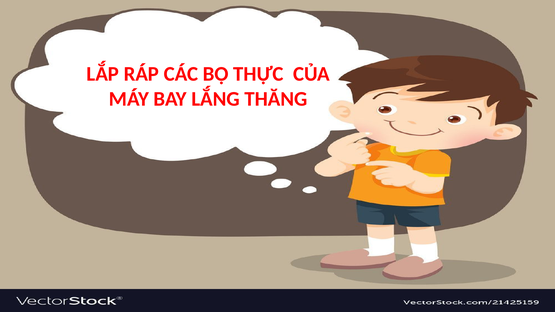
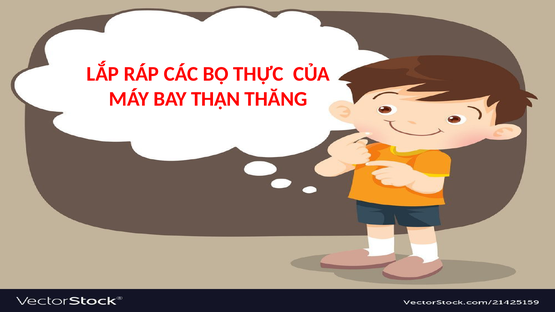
LẮNG: LẮNG -> THẬN (216, 99)
